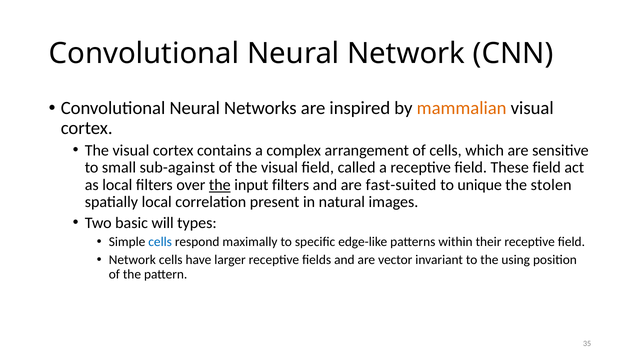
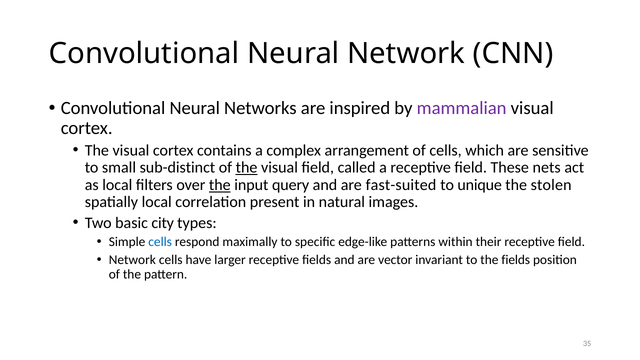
mammalian colour: orange -> purple (462, 108)
sub-against: sub-against -> sub-distinct (177, 168)
the underline: none -> present (247, 168)
These field: field -> nets (547, 168)
input filters: filters -> query (291, 185)
will: will -> city (163, 223)
the using: using -> fields (516, 260)
